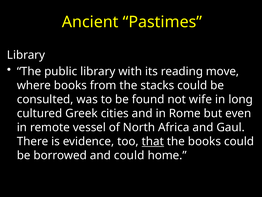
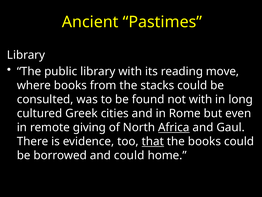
not wife: wife -> with (201, 99)
vessel: vessel -> giving (89, 127)
Africa underline: none -> present (174, 127)
